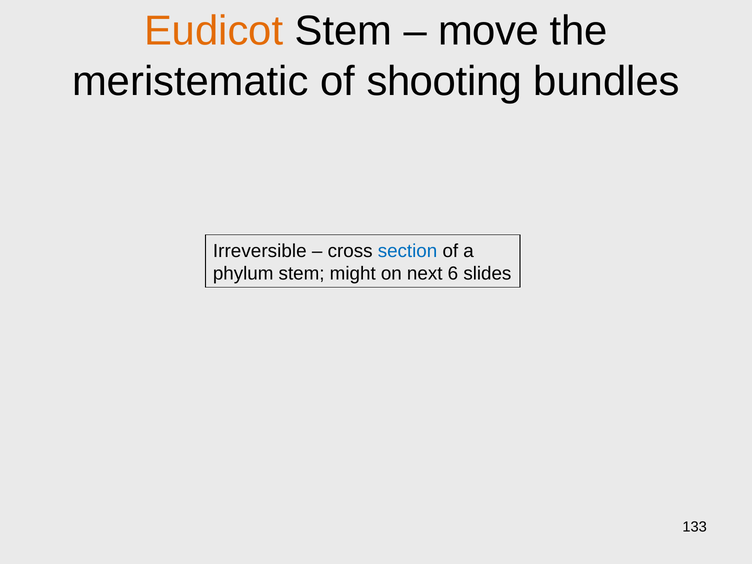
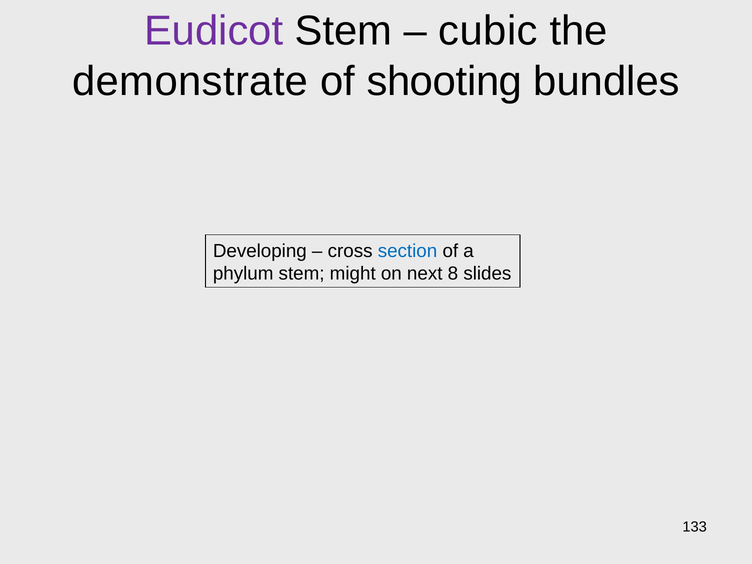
Eudicot colour: orange -> purple (214, 31)
move: move -> cubic (488, 31)
meristematic: meristematic -> demonstrate (190, 81)
Irreversible: Irreversible -> Developing (260, 251)
6: 6 -> 8 (453, 274)
